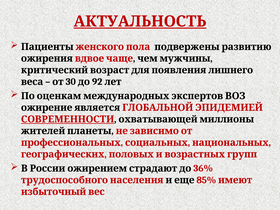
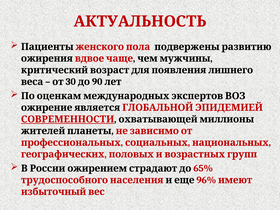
АКТУАЛЬНОСТЬ underline: present -> none (140, 21)
92: 92 -> 90 (97, 82)
36%: 36% -> 65% (203, 168)
85%: 85% -> 96% (206, 180)
